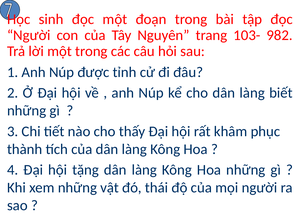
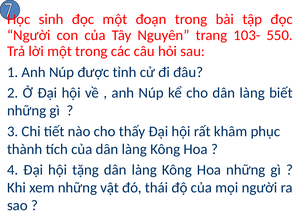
982: 982 -> 550 (280, 35)
